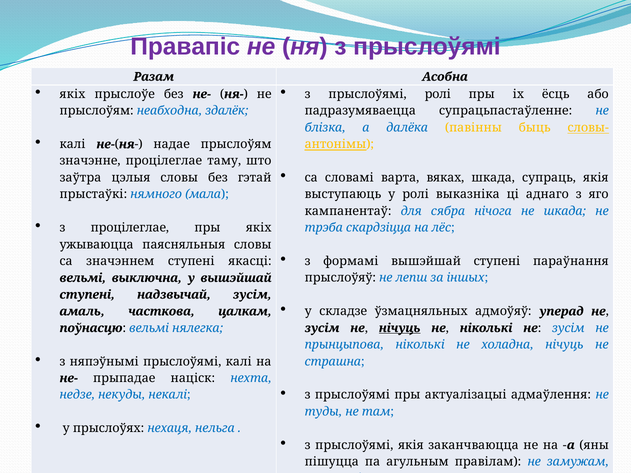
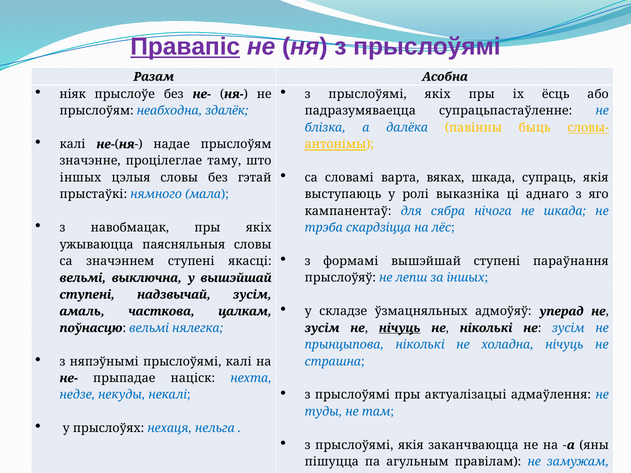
Правапіс underline: none -> present (185, 47)
якіх: якіх -> ніяк (73, 94)
прыслоўямі ролі: ролі -> якіх (438, 94)
заўтра: заўтра -> іншых (80, 178)
з процілеглае: процілеглае -> навобмацак (130, 228)
